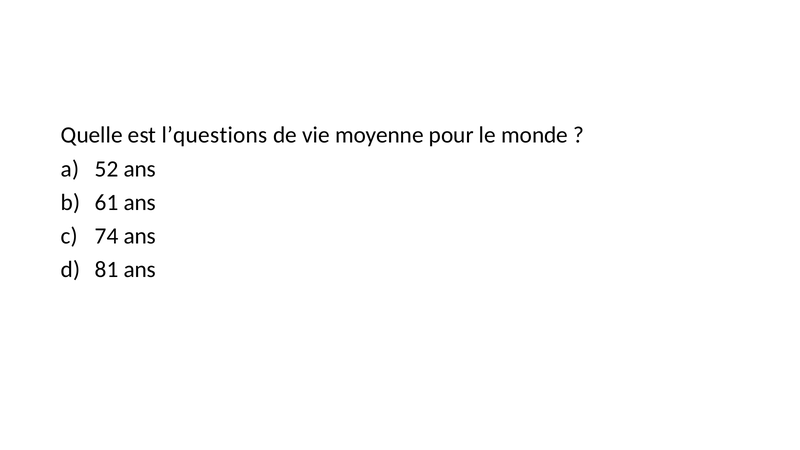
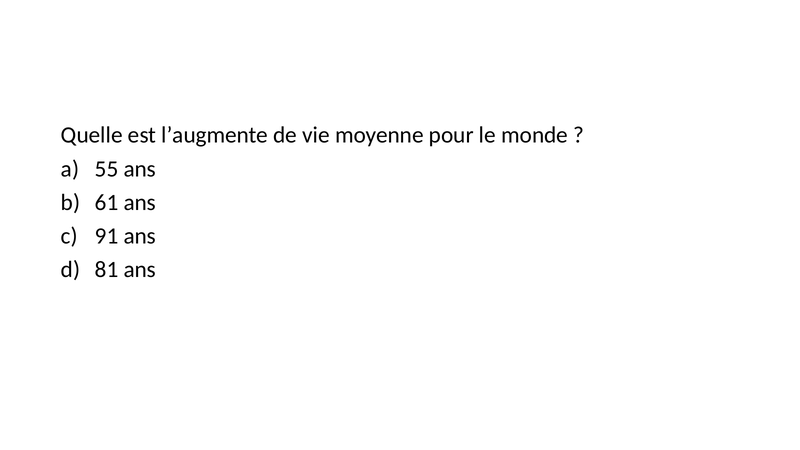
l’questions: l’questions -> l’augmente (215, 135)
52: 52 -> 55 (107, 169)
74: 74 -> 91 (107, 236)
